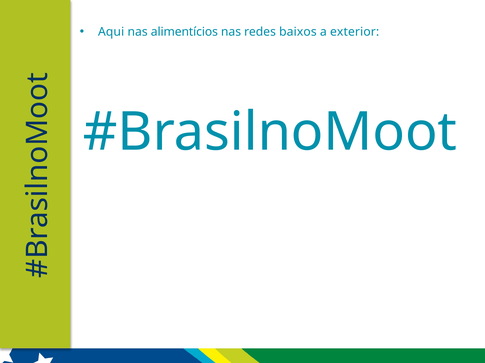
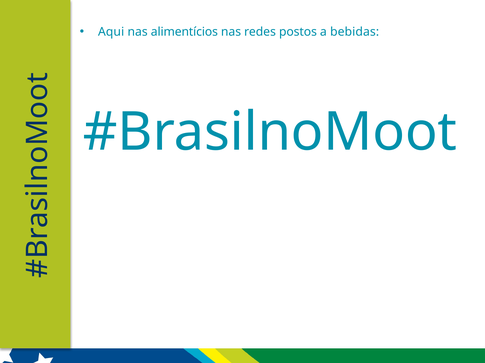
baixos: baixos -> postos (298, 32)
exterior: exterior -> bebidas (355, 32)
